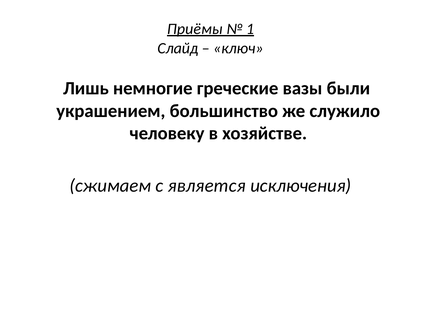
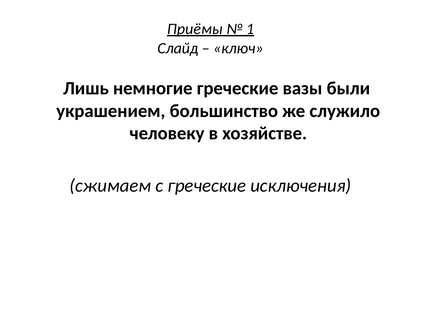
с является: является -> греческие (207, 186)
